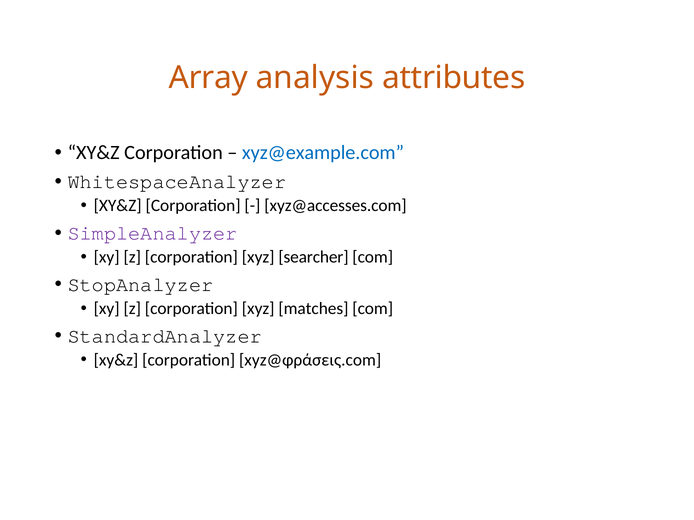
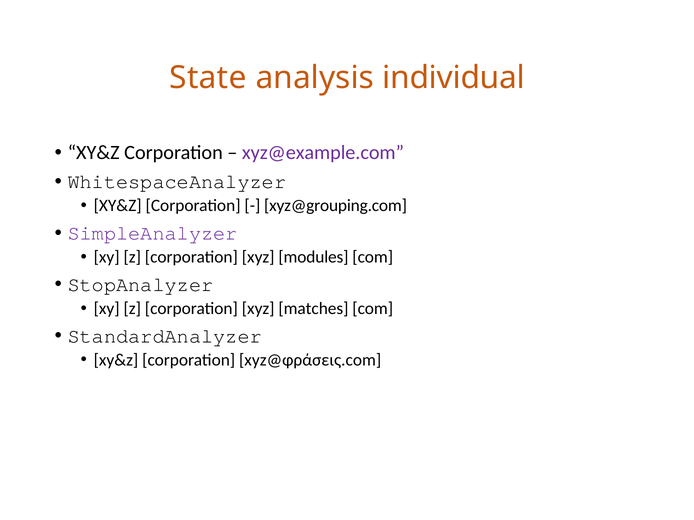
Array: Array -> State (208, 78)
attributes: attributes -> individual (454, 78)
xyz@example.com colour: blue -> purple (323, 153)
xyz@accesses.com: xyz@accesses.com -> xyz@grouping.com (336, 206)
searcher: searcher -> modules (313, 257)
